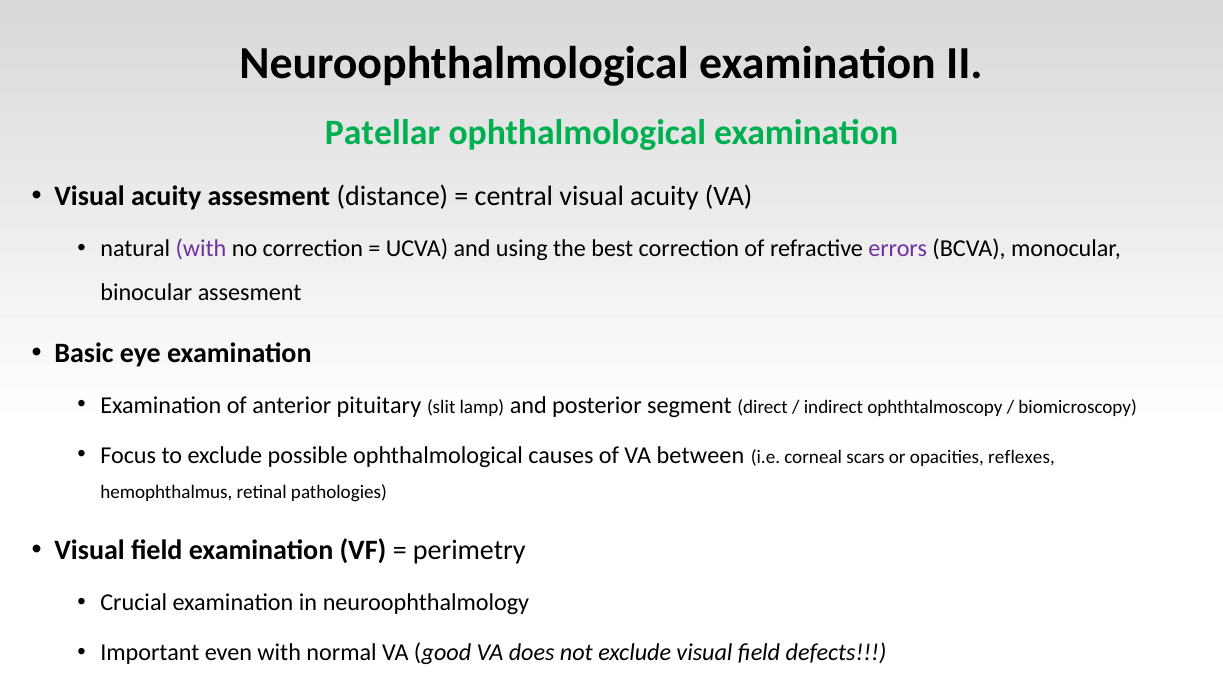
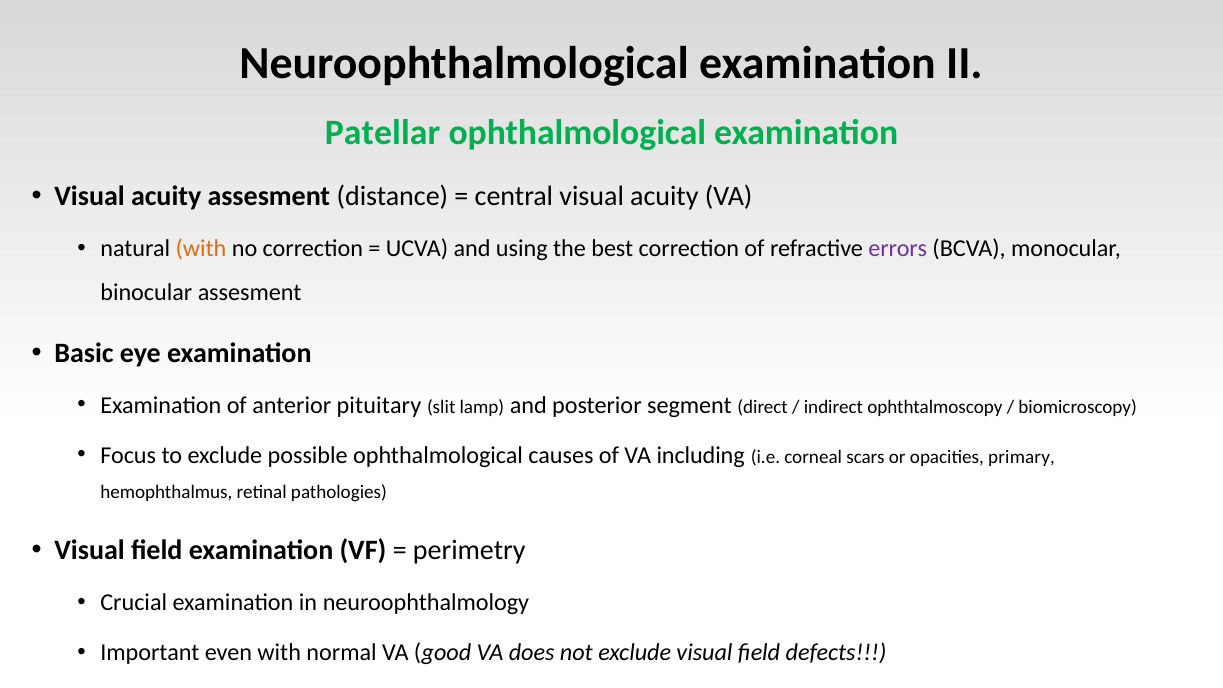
with colour: purple -> orange (201, 249)
between: between -> including (701, 455)
reflexes: reflexes -> primary (1022, 457)
